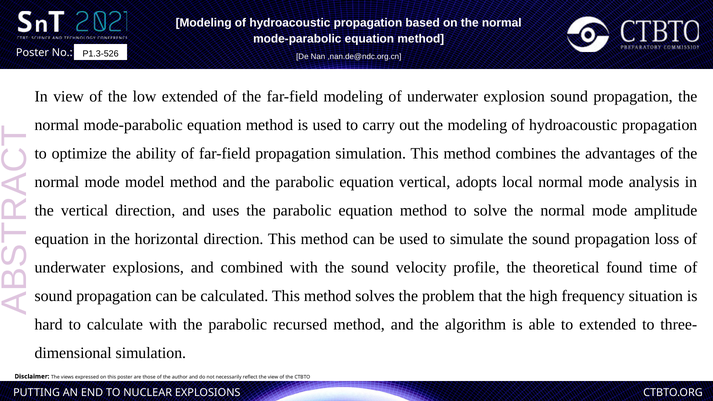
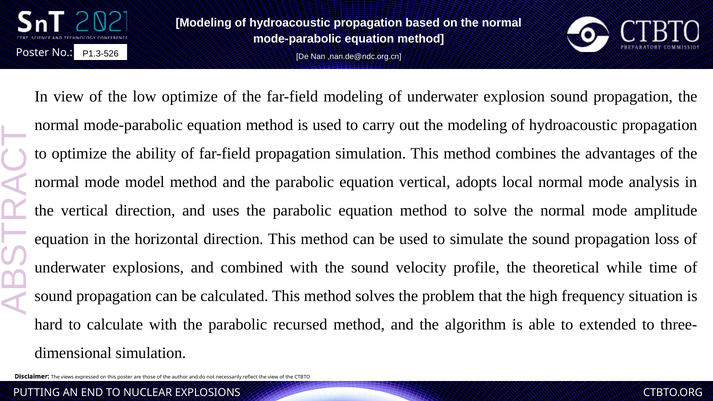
low extended: extended -> optimize (190, 96)
found: found -> while (624, 267)
